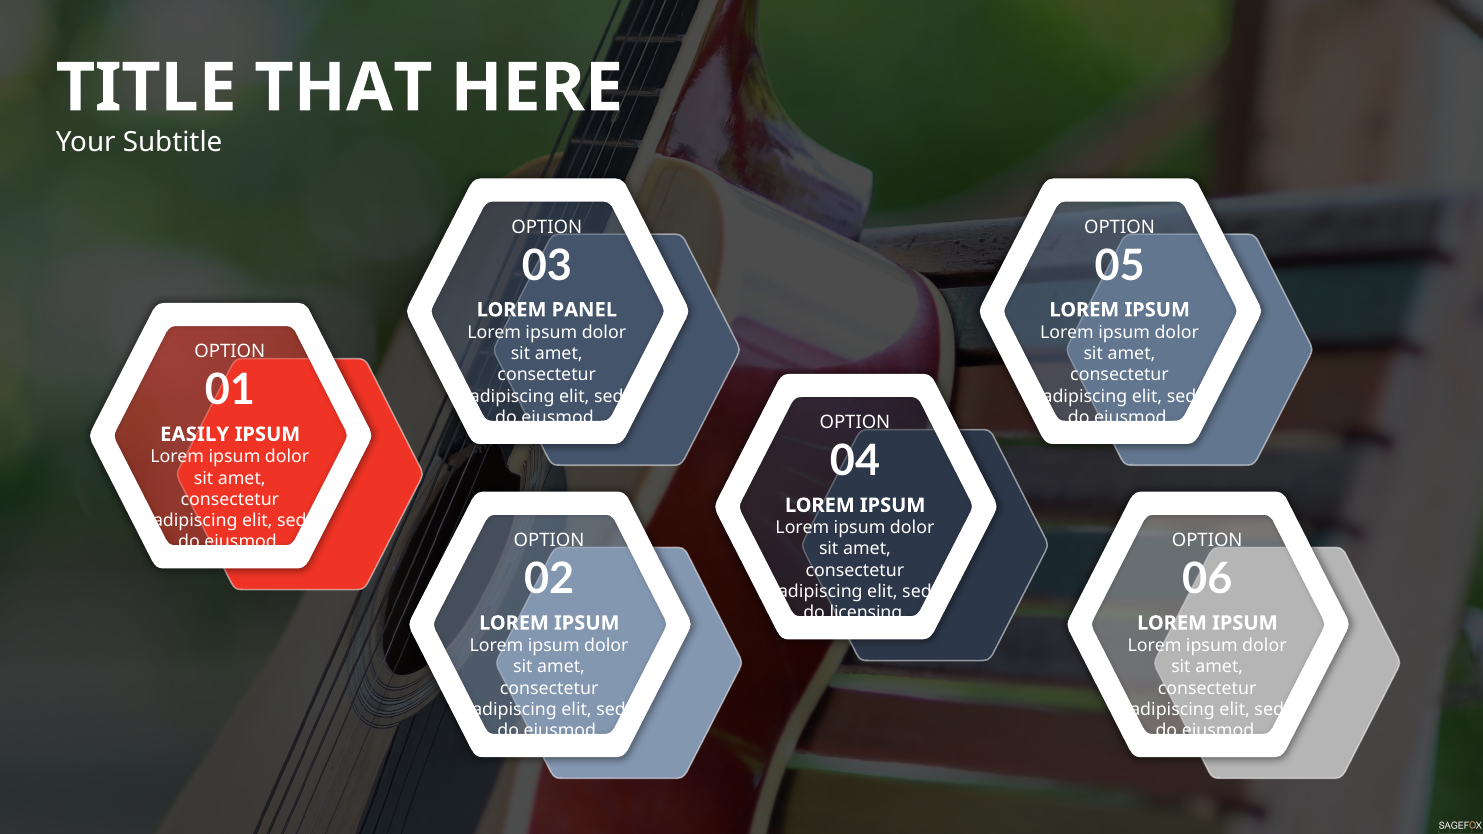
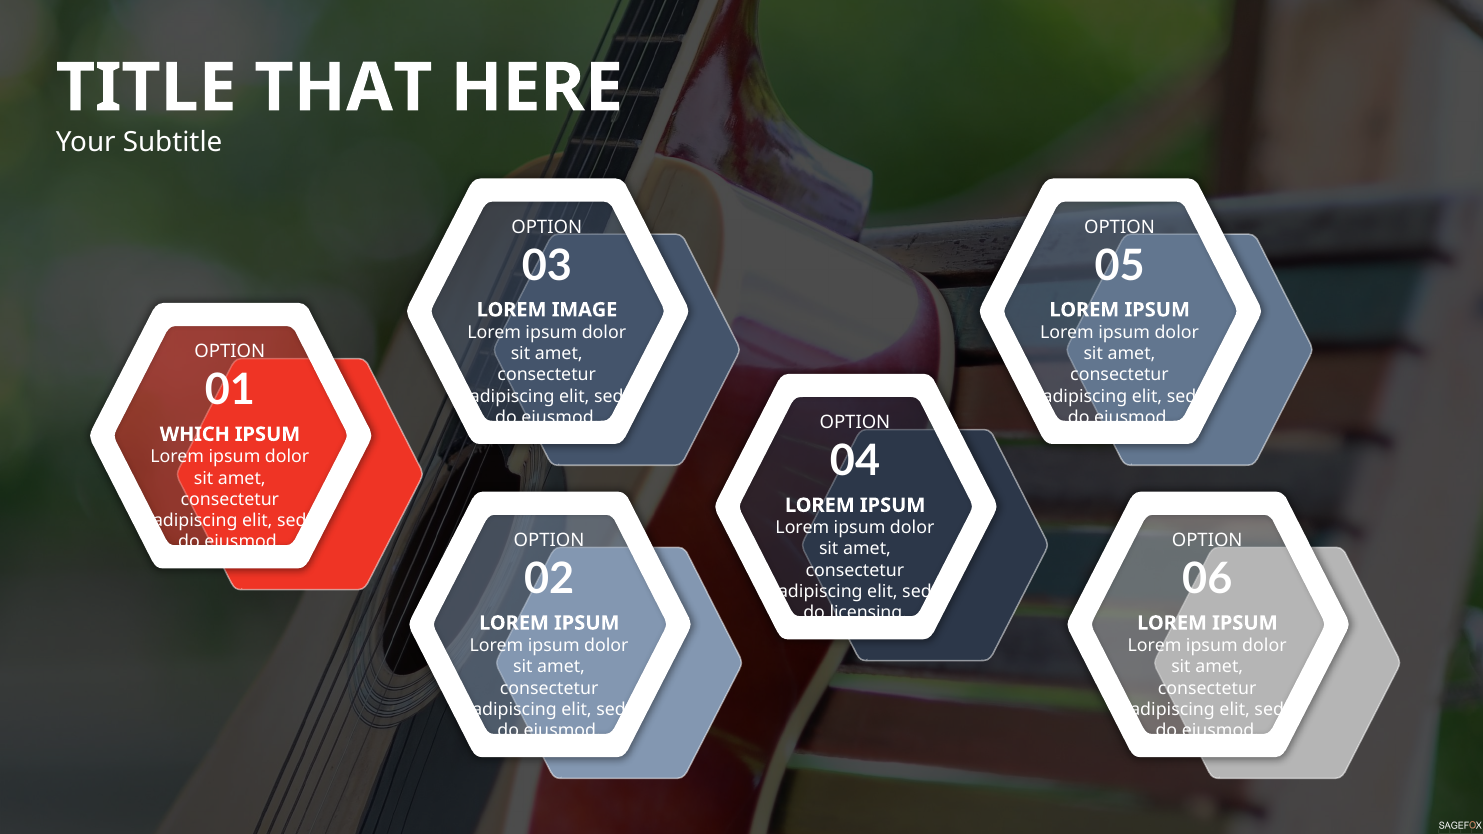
PANEL: PANEL -> IMAGE (585, 310)
EASILY: EASILY -> WHICH (195, 434)
